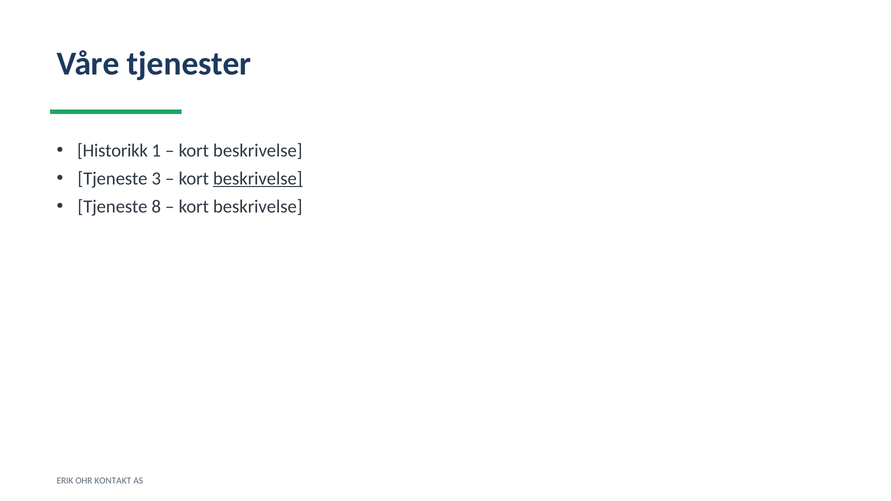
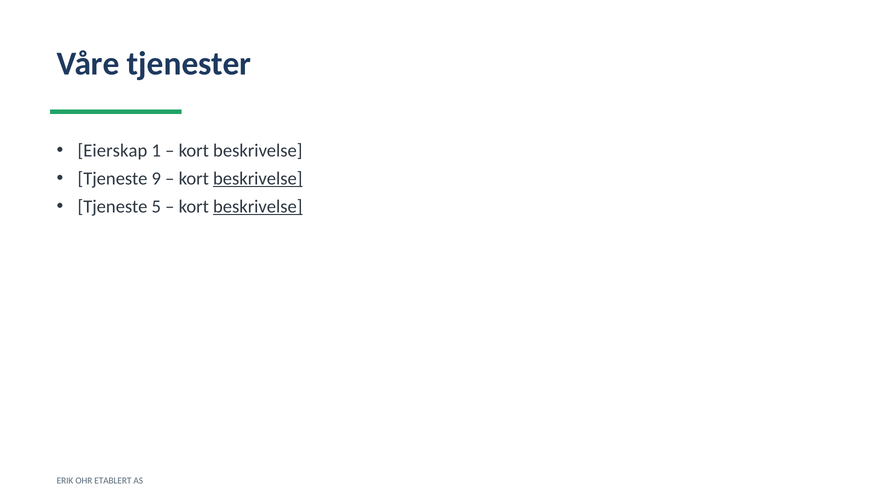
Historikk: Historikk -> Eierskap (112, 151)
3: 3 -> 9 (156, 179)
8: 8 -> 5 (156, 207)
beskrivelse underline: none -> present (258, 207)
KONTAKT: KONTAKT -> ETABLERT (113, 481)
